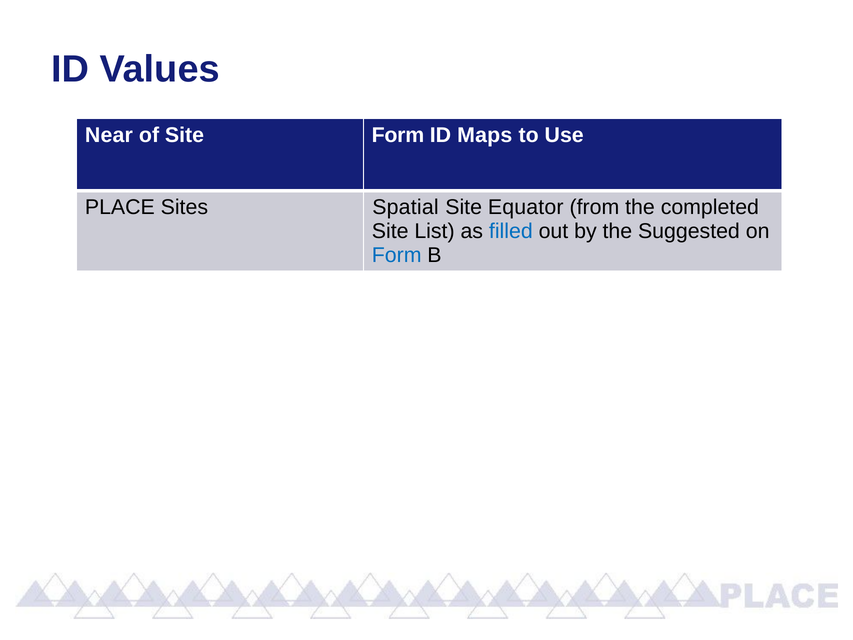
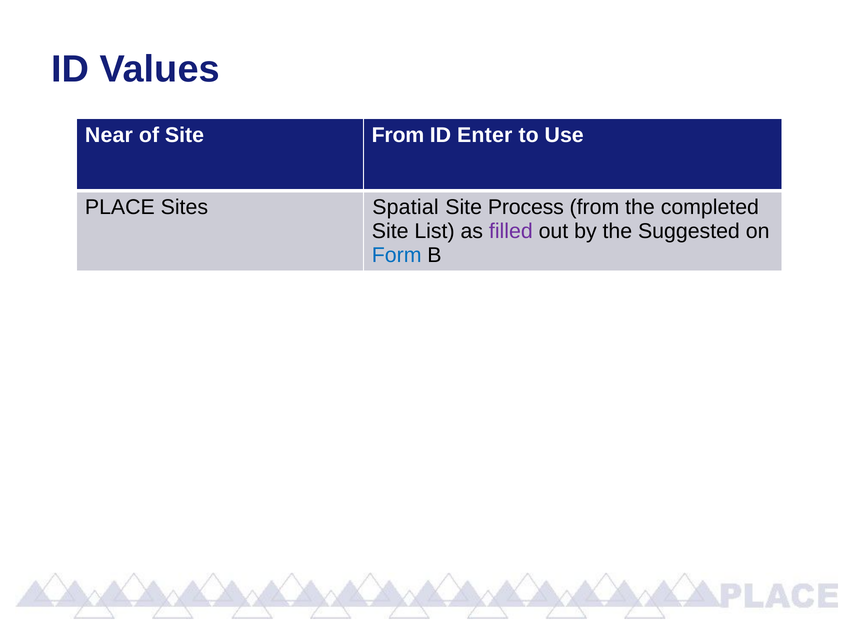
Site Form: Form -> From (398, 135)
Maps: Maps -> Enter (485, 135)
Equator: Equator -> Process (526, 207)
filled colour: blue -> purple (511, 231)
